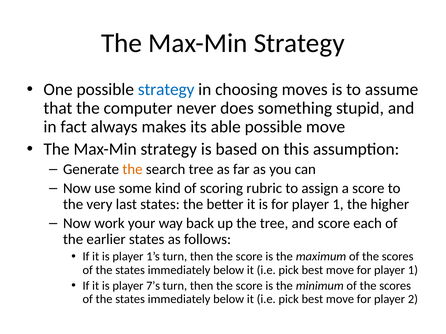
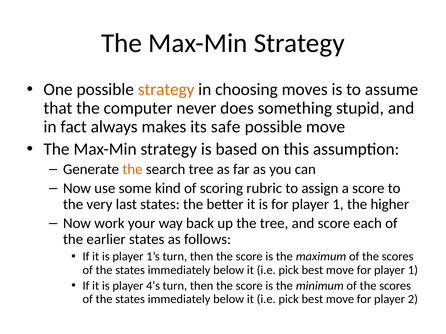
strategy colour: blue -> orange (166, 90)
able: able -> safe (226, 127)
7’s: 7’s -> 4’s (153, 286)
